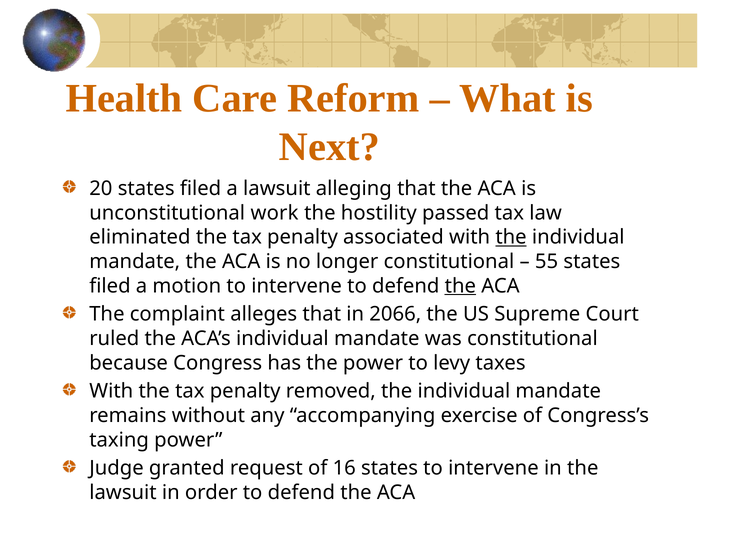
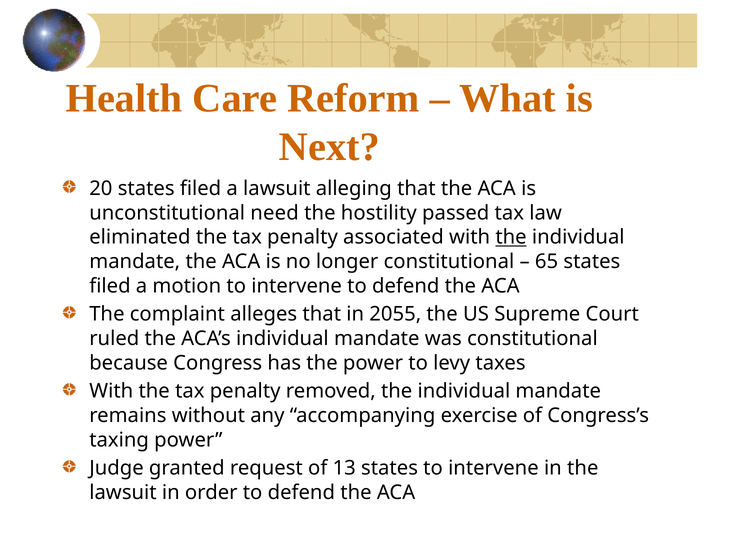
work: work -> need (275, 213)
55: 55 -> 65 (547, 261)
the underline: present -> none (460, 286)
2066: 2066 -> 2055 (395, 314)
16: 16 -> 13 (344, 468)
